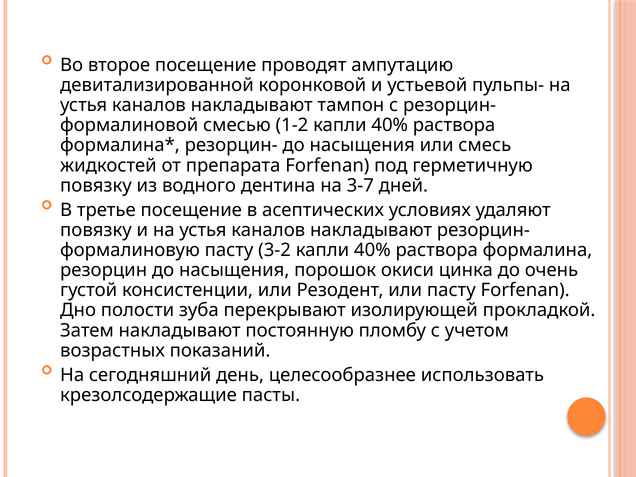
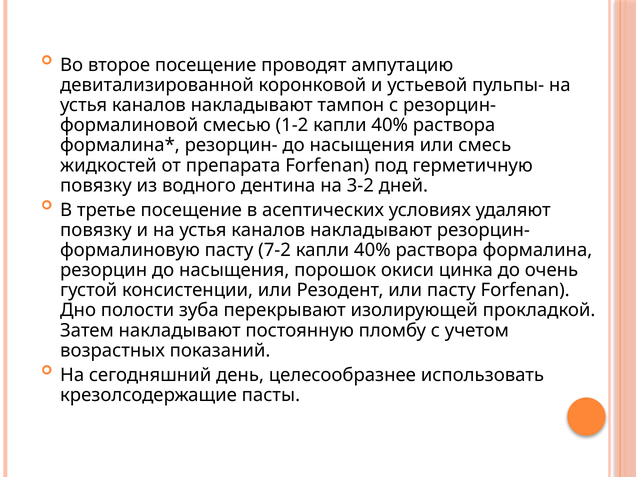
3-7: 3-7 -> 3-2 (360, 185)
3-2: 3-2 -> 7-2 (275, 250)
